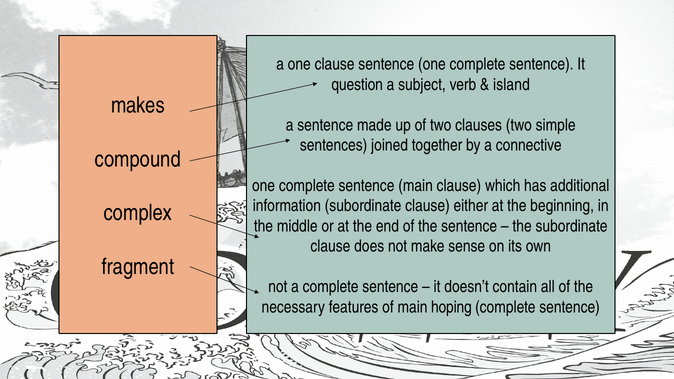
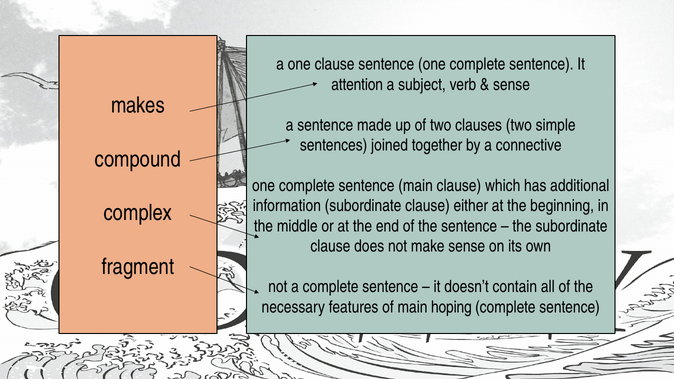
question: question -> attention (357, 85)
island: island -> sense (512, 85)
